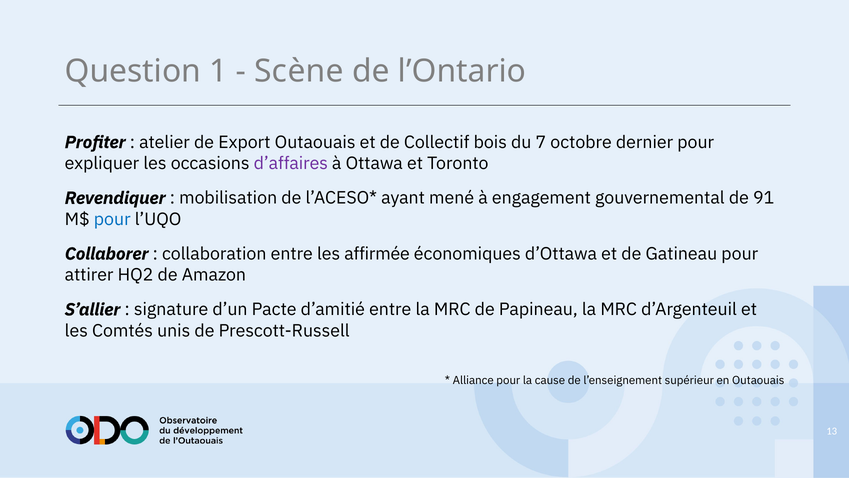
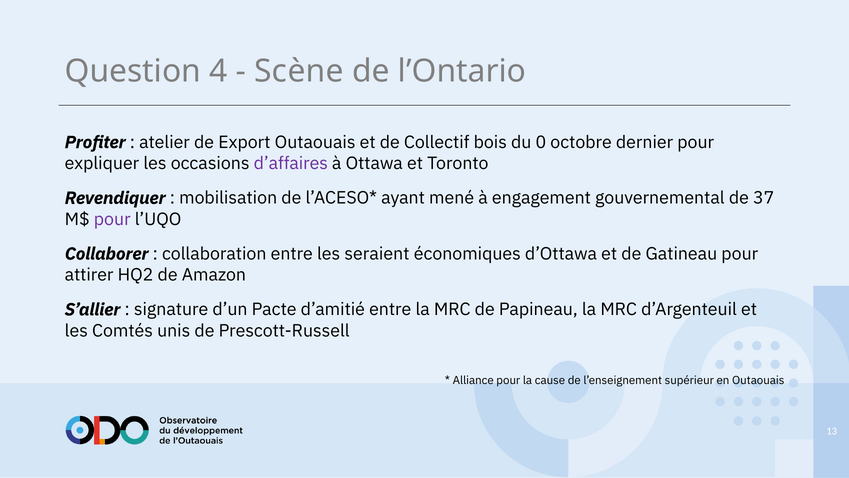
1: 1 -> 4 (218, 71)
7: 7 -> 0 (541, 142)
91: 91 -> 37 (764, 198)
pour colour: blue -> purple (112, 219)
affirmée: affirmée -> seraient (377, 254)
